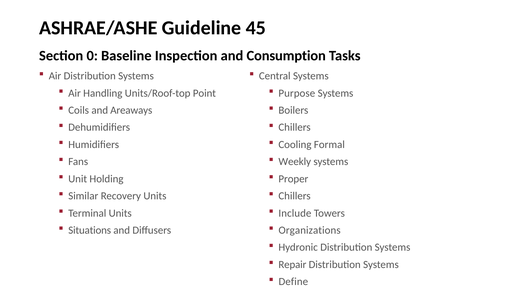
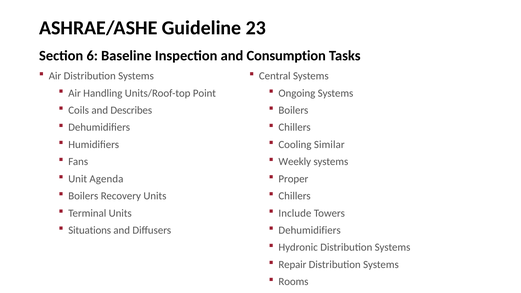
45: 45 -> 23 (256, 28)
0: 0 -> 6 (92, 56)
Purpose: Purpose -> Ongoing (297, 93)
Areaways: Areaways -> Describes (131, 110)
Formal: Formal -> Similar (329, 145)
Holding: Holding -> Agenda (106, 179)
Similar: Similar -> Boilers (83, 196)
Organizations: Organizations -> Dehumidifiers (310, 230)
Define: Define -> Rooms (293, 282)
